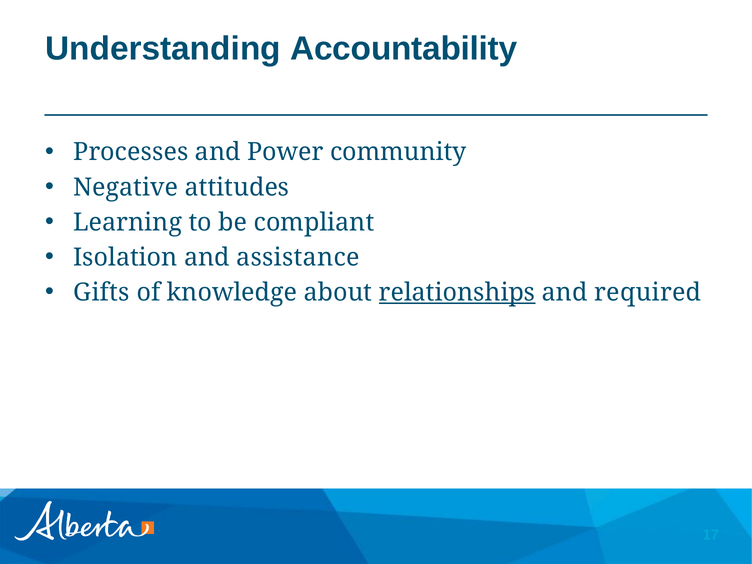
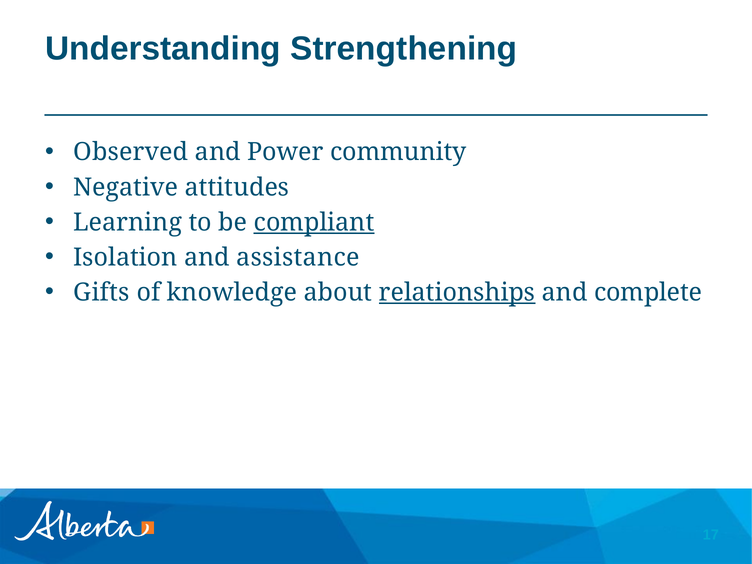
Accountability: Accountability -> Strengthening (404, 49)
Processes: Processes -> Observed (131, 152)
compliant underline: none -> present (314, 222)
required: required -> complete (648, 292)
